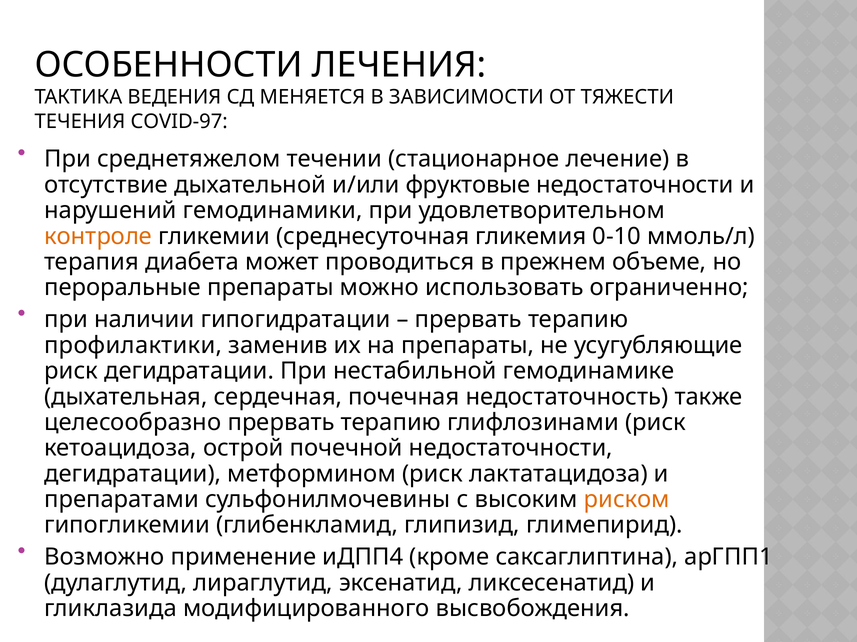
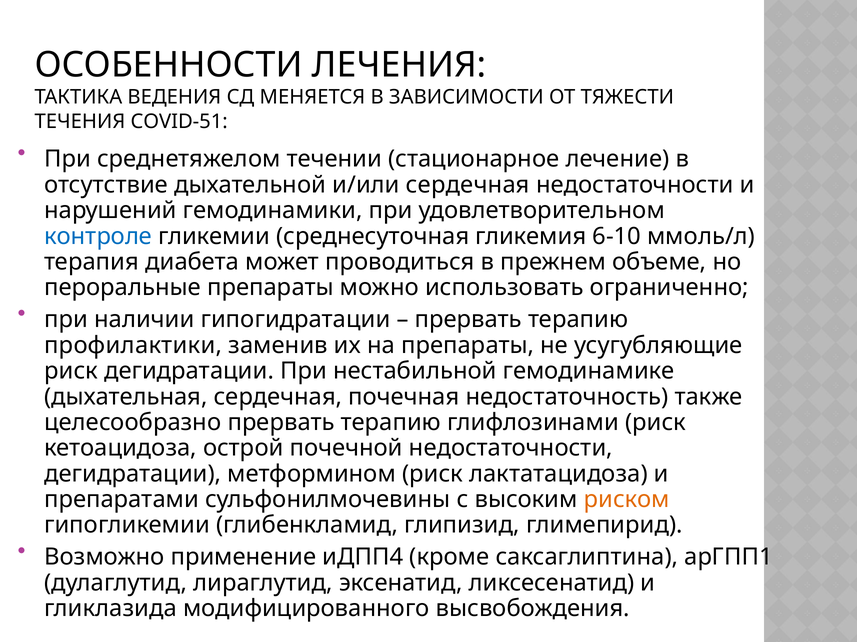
COVID-97: COVID-97 -> COVID-51 (179, 122)
и/или фруктовые: фруктовые -> сердечная (468, 185)
контроле colour: orange -> blue (98, 236)
0-10: 0-10 -> 6-10 (617, 236)
